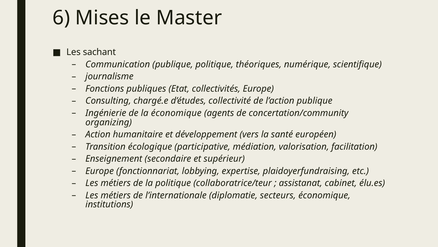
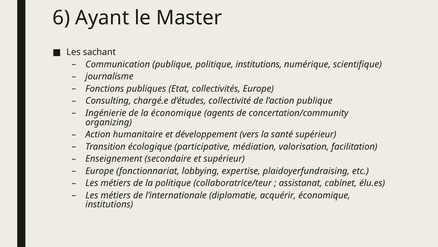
Mises: Mises -> Ayant (102, 18)
politique théoriques: théoriques -> institutions (259, 64)
santé européen: européen -> supérieur (316, 134)
secteurs: secteurs -> acquérir (278, 195)
